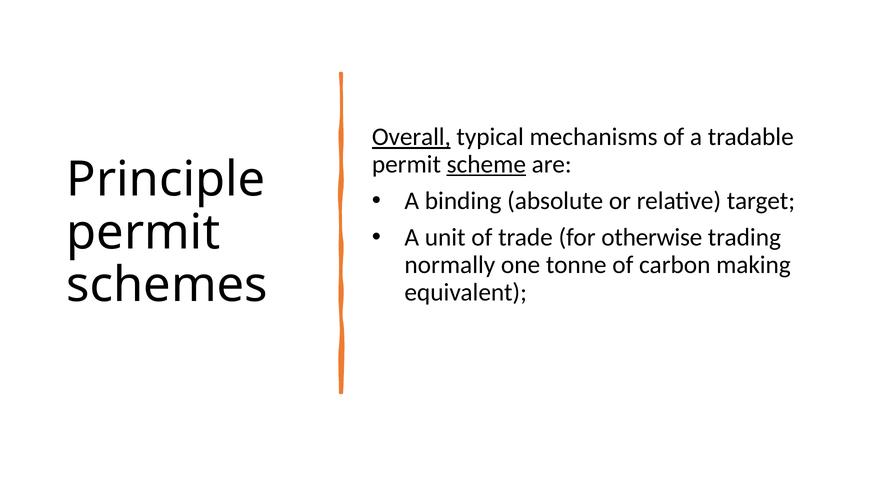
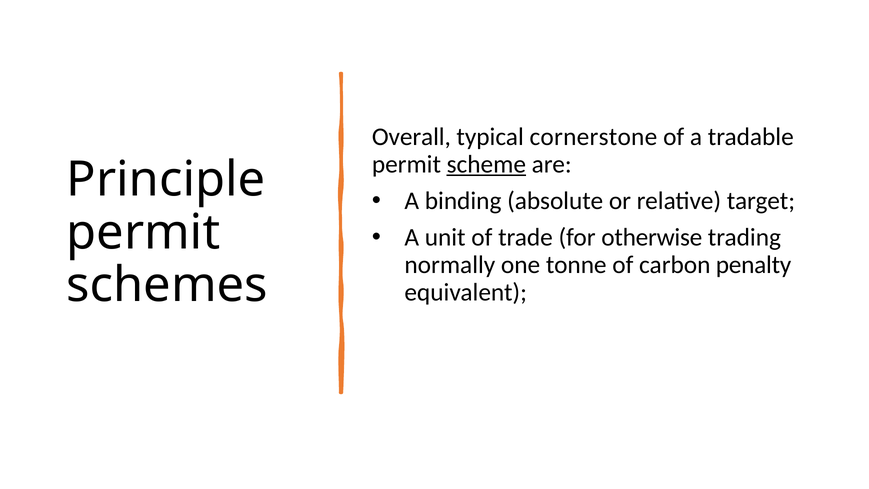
Overall underline: present -> none (411, 137)
mechanisms: mechanisms -> cornerstone (593, 137)
making: making -> penalty (754, 265)
